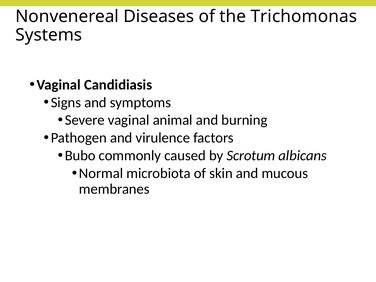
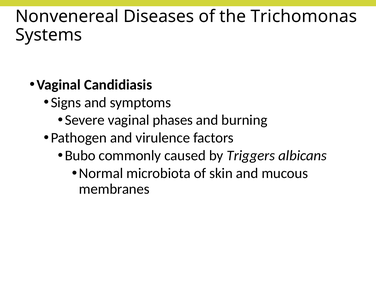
animal: animal -> phases (173, 120)
Scrotum: Scrotum -> Triggers (251, 156)
